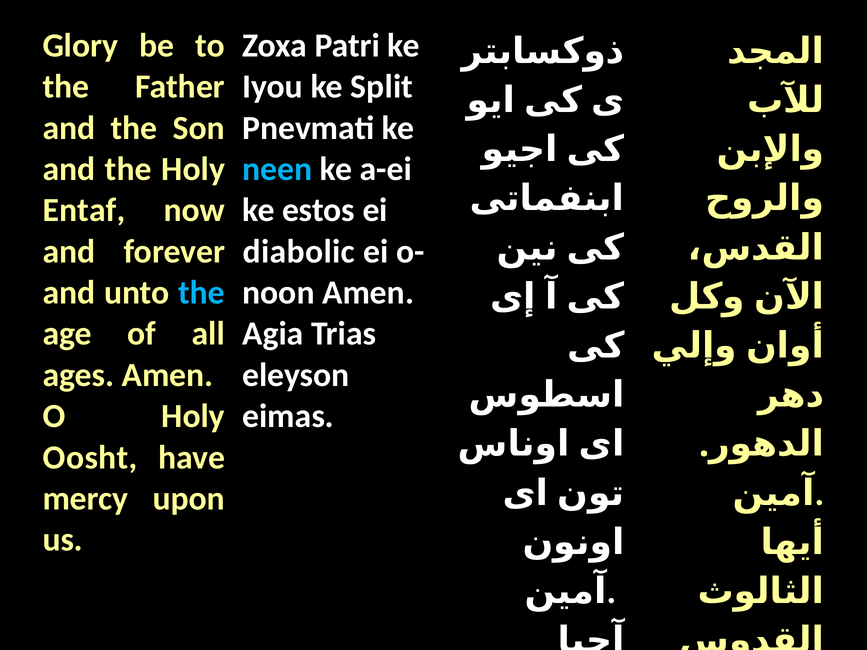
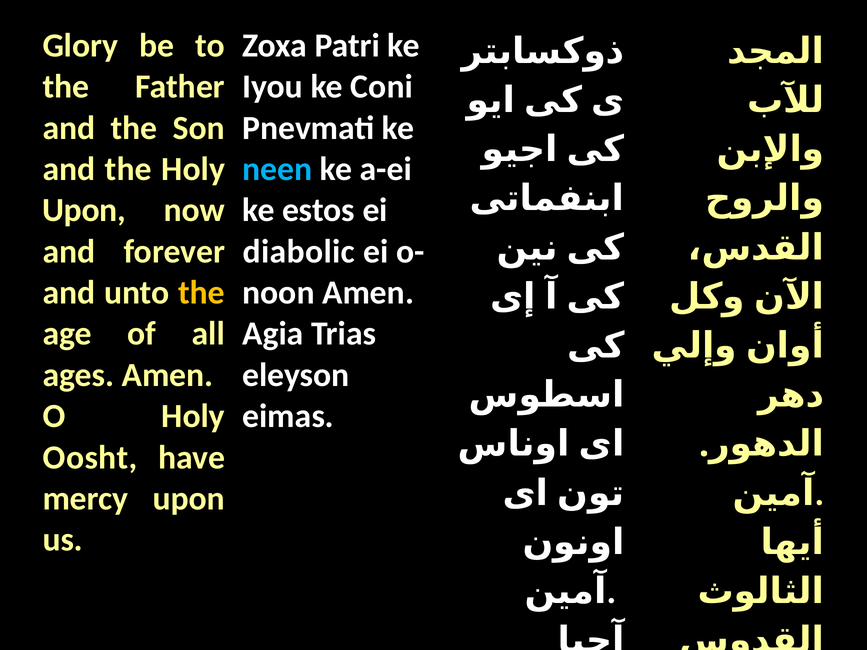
Split: Split -> Coni (382, 87)
Entaf: Entaf -> Upon (84, 210)
the colour: light blue -> yellow (202, 293)
